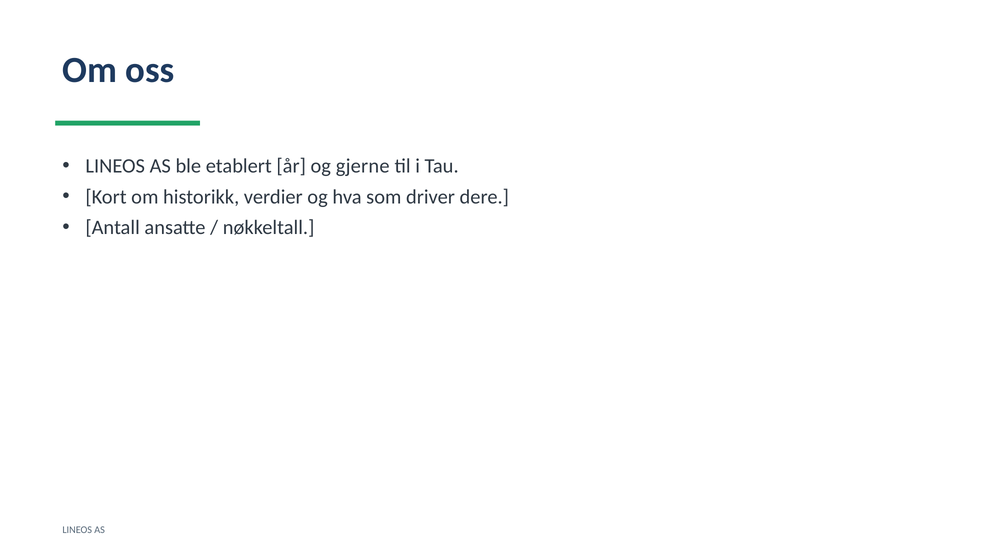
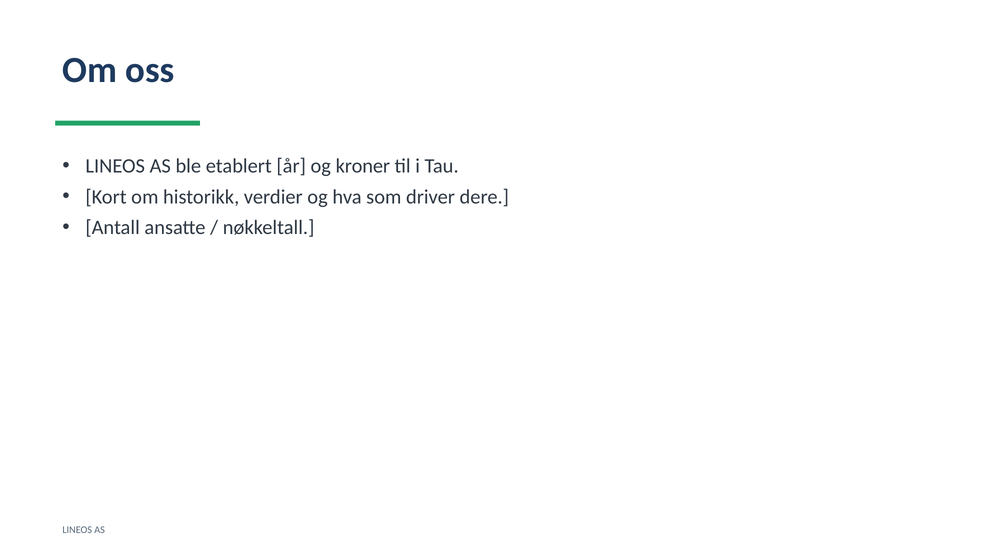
gjerne: gjerne -> kroner (363, 166)
